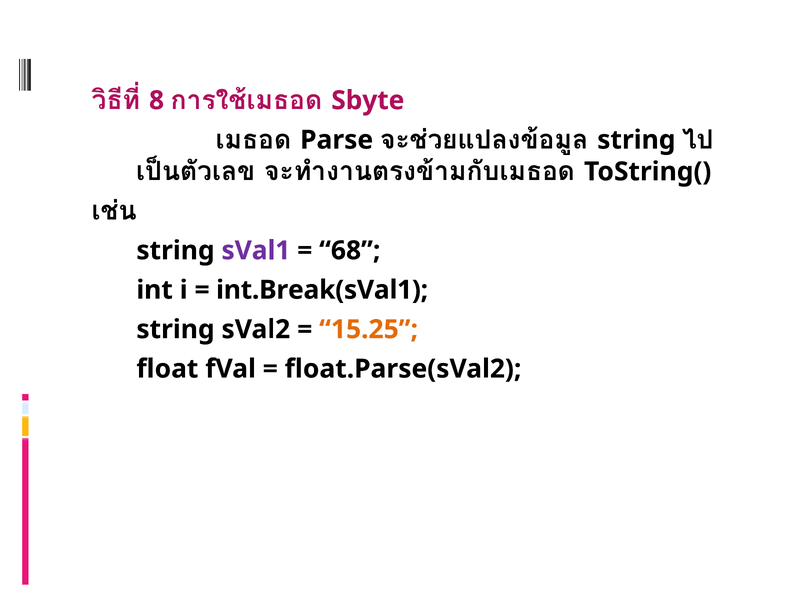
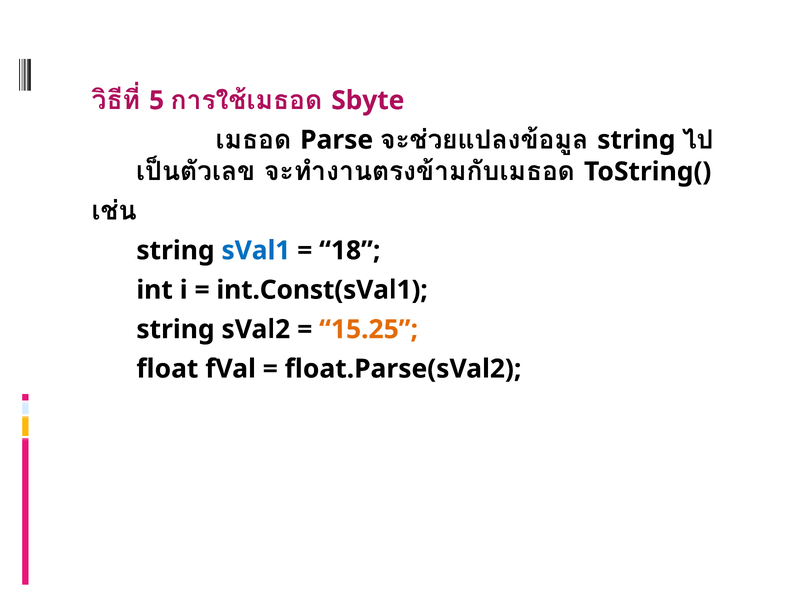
8: 8 -> 5 (157, 100)
sVal1 colour: purple -> blue (256, 250)
68: 68 -> 18 (350, 250)
int.Break(sVal1: int.Break(sVal1 -> int.Const(sVal1 (322, 290)
